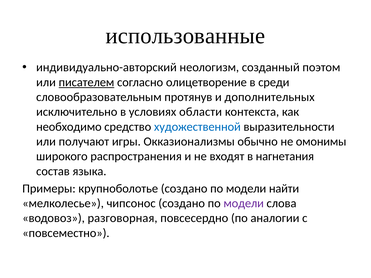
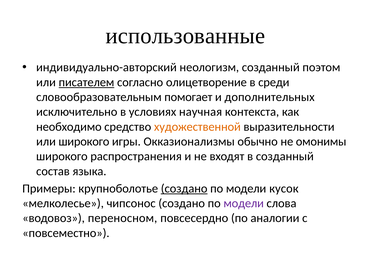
протянув: протянув -> помогает (188, 97)
области: области -> научная (201, 112)
художественной colour: blue -> orange (197, 127)
или получают: получают -> широкого (84, 142)
в нагнетания: нагнетания -> созданный (285, 156)
создано underline: none -> present (184, 189)
найти: найти -> кусок (284, 189)
разговорная: разговорная -> переносном (123, 218)
